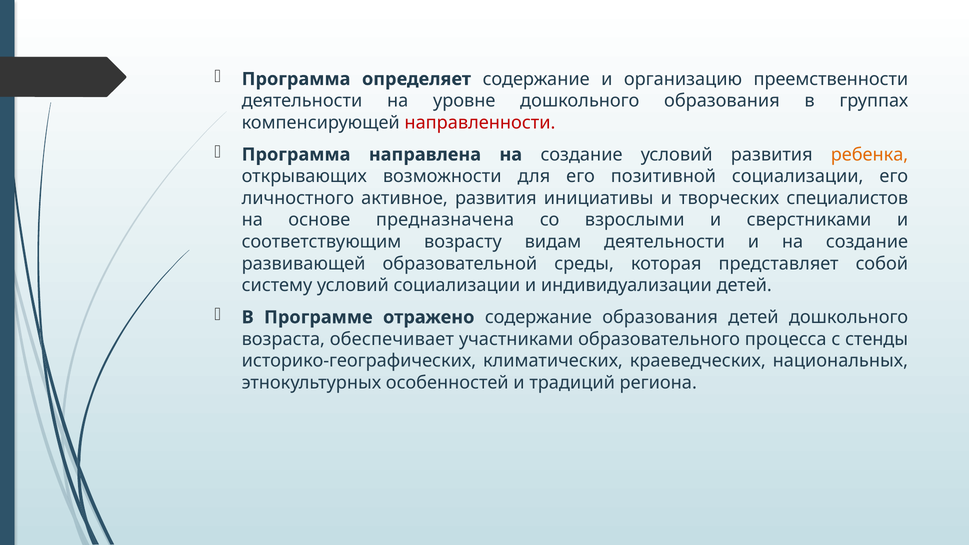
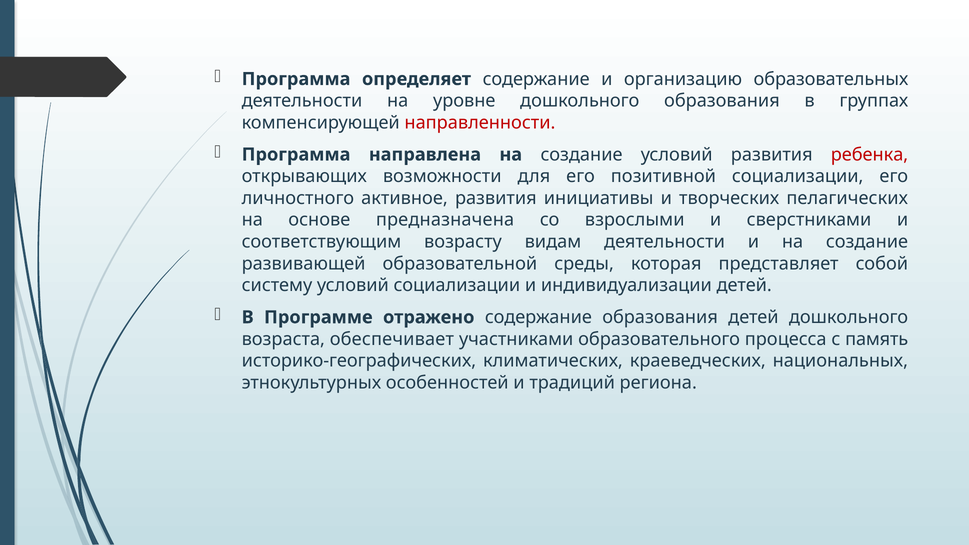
преемственности: преемственности -> образовательных (831, 79)
ребенка colour: orange -> red (869, 155)
специалистов: специалистов -> пелагических (847, 198)
стенды: стенды -> память (877, 339)
